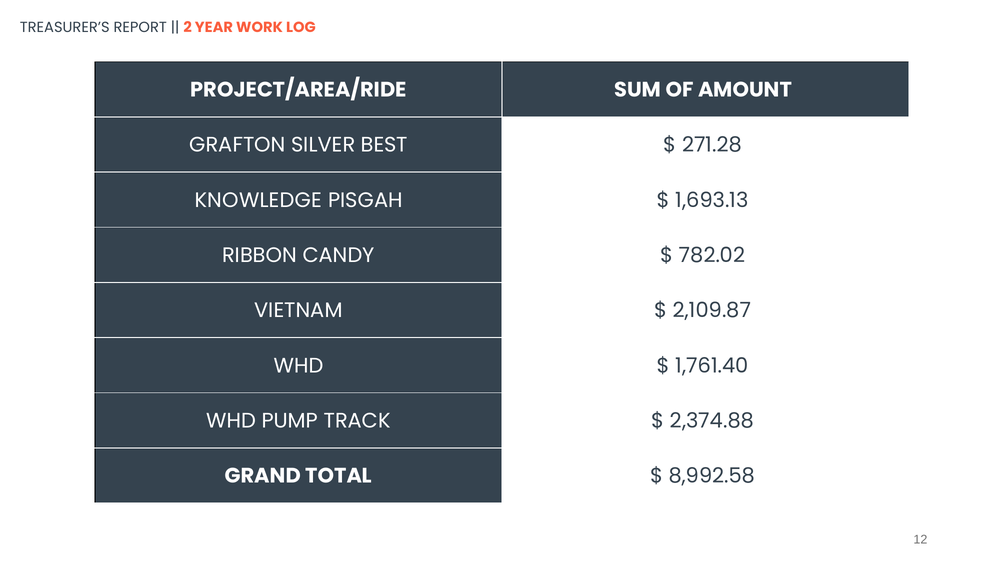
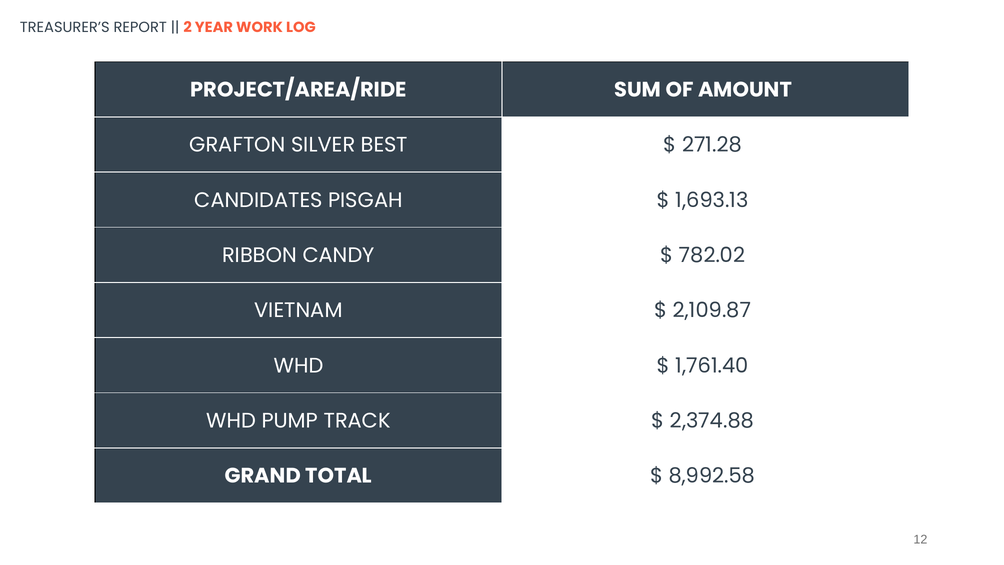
KNOWLEDGE: KNOWLEDGE -> CANDIDATES (258, 200)
